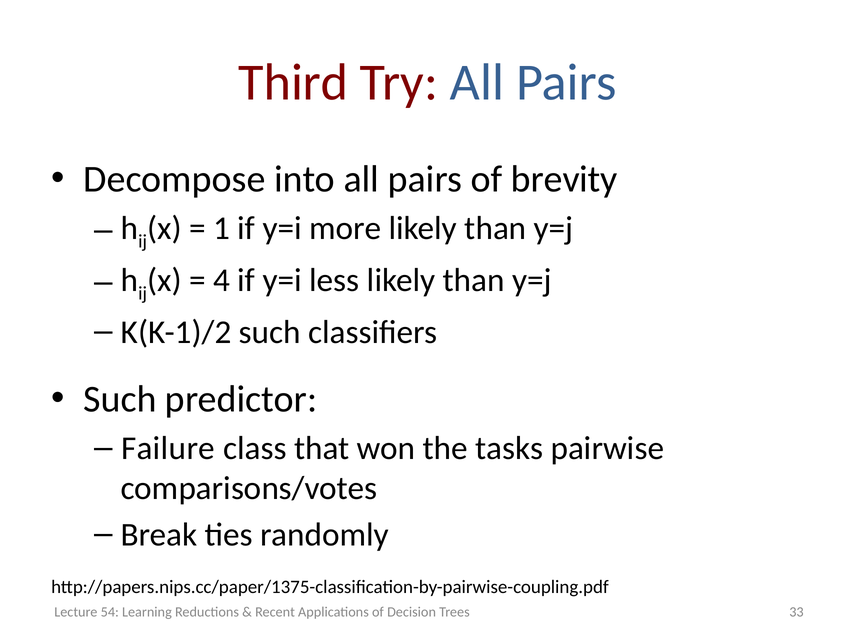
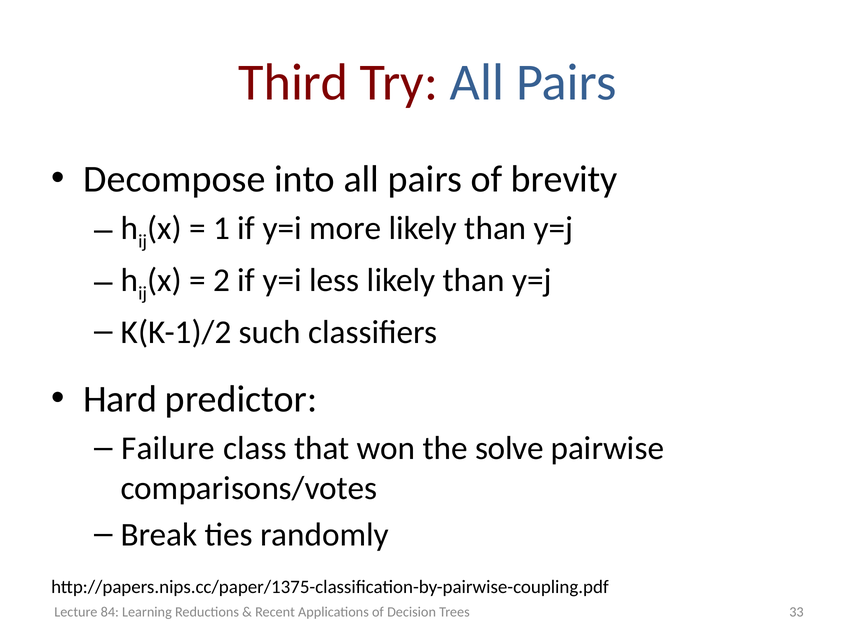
4: 4 -> 2 (221, 280)
Such: Such -> Hard (120, 400)
tasks: tasks -> solve (509, 449)
54: 54 -> 84 (110, 612)
